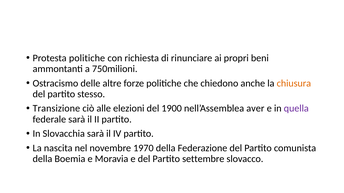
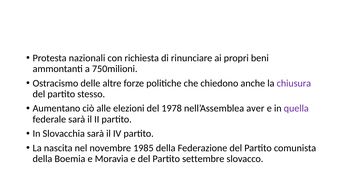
Protesta politiche: politiche -> nazionali (87, 58)
chiusura colour: orange -> purple (294, 83)
Transizione: Transizione -> Aumentano (56, 109)
1900: 1900 -> 1978 (172, 109)
1970: 1970 -> 1985 (143, 148)
